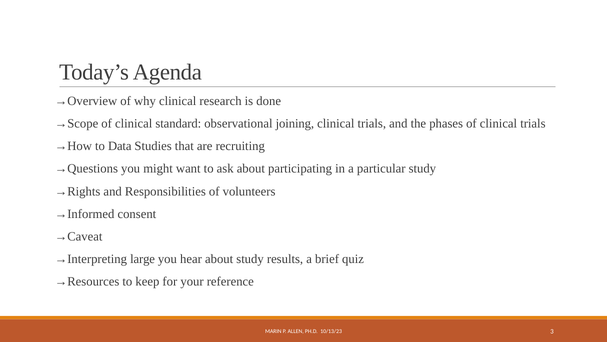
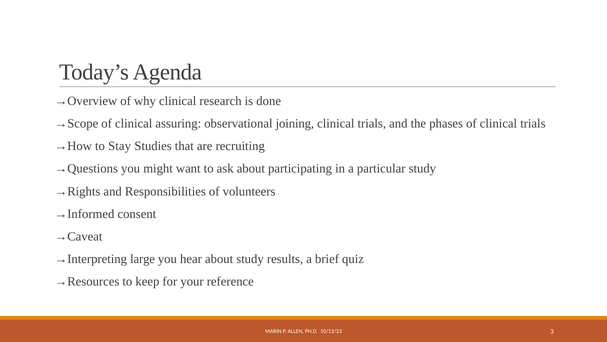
standard: standard -> assuring (178, 123)
Data: Data -> Stay (120, 146)
